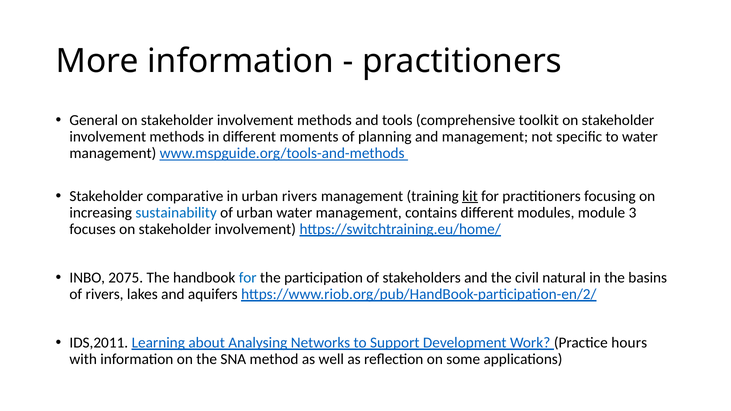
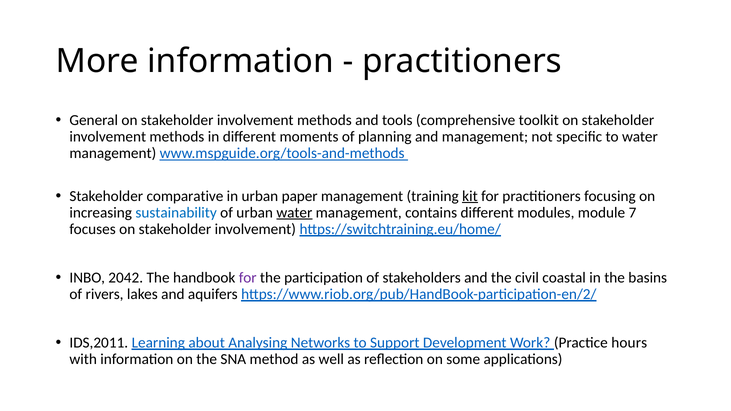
urban rivers: rivers -> paper (300, 196)
water underline: none -> present (294, 213)
3: 3 -> 7 (633, 213)
2075: 2075 -> 2042 (126, 278)
for colour: blue -> purple (248, 278)
natural: natural -> coastal (564, 278)
